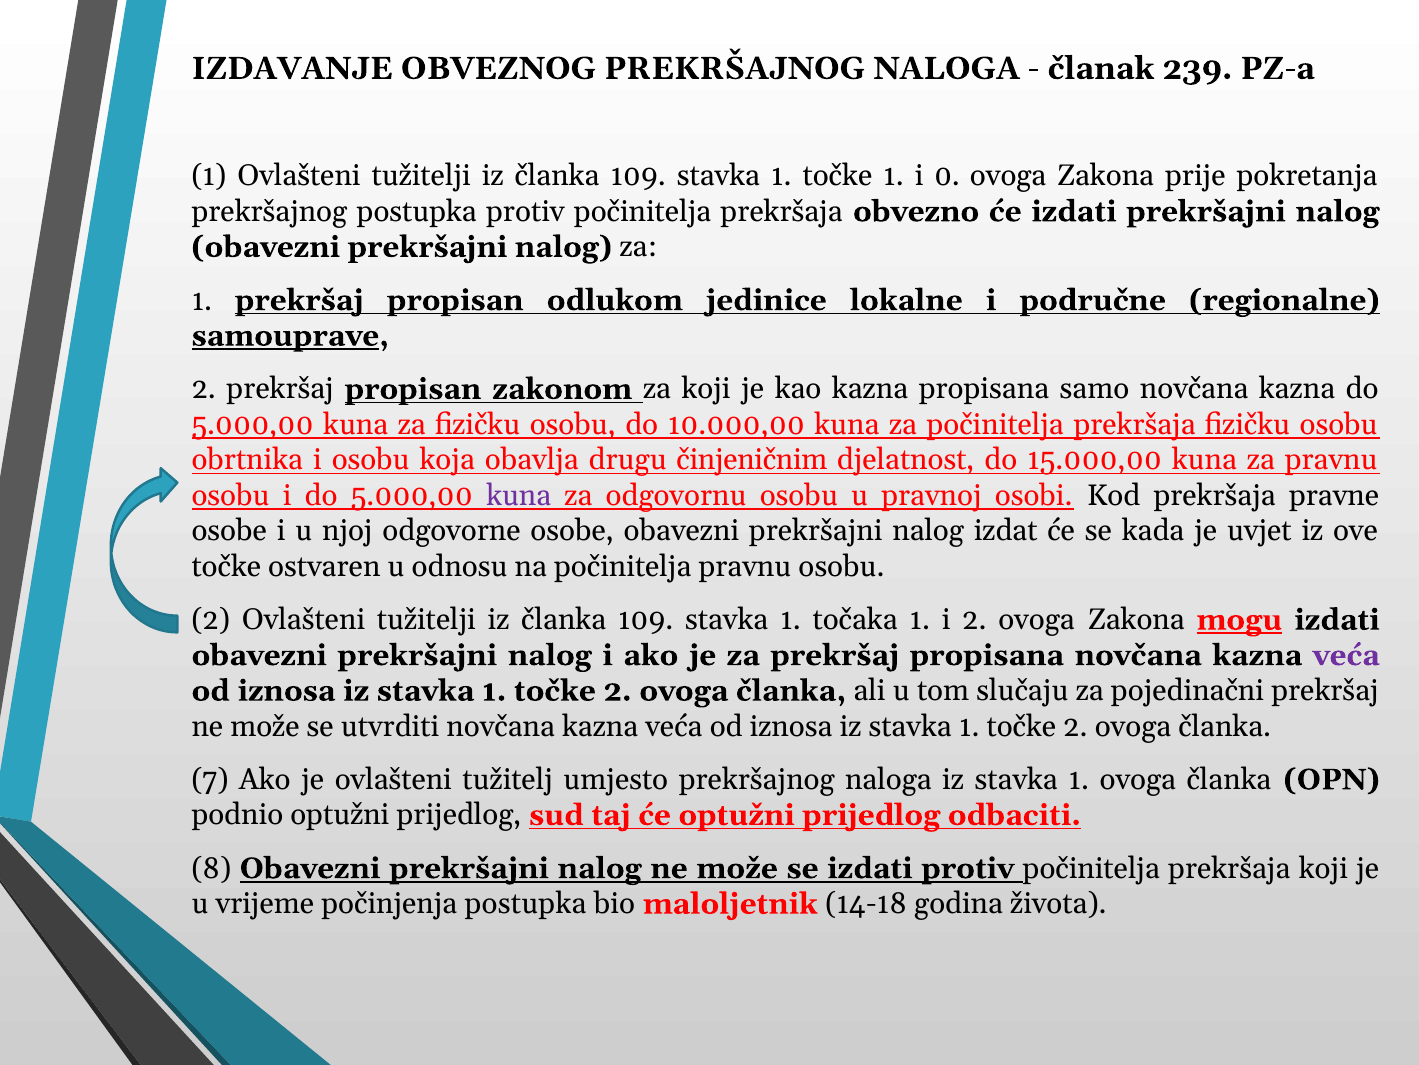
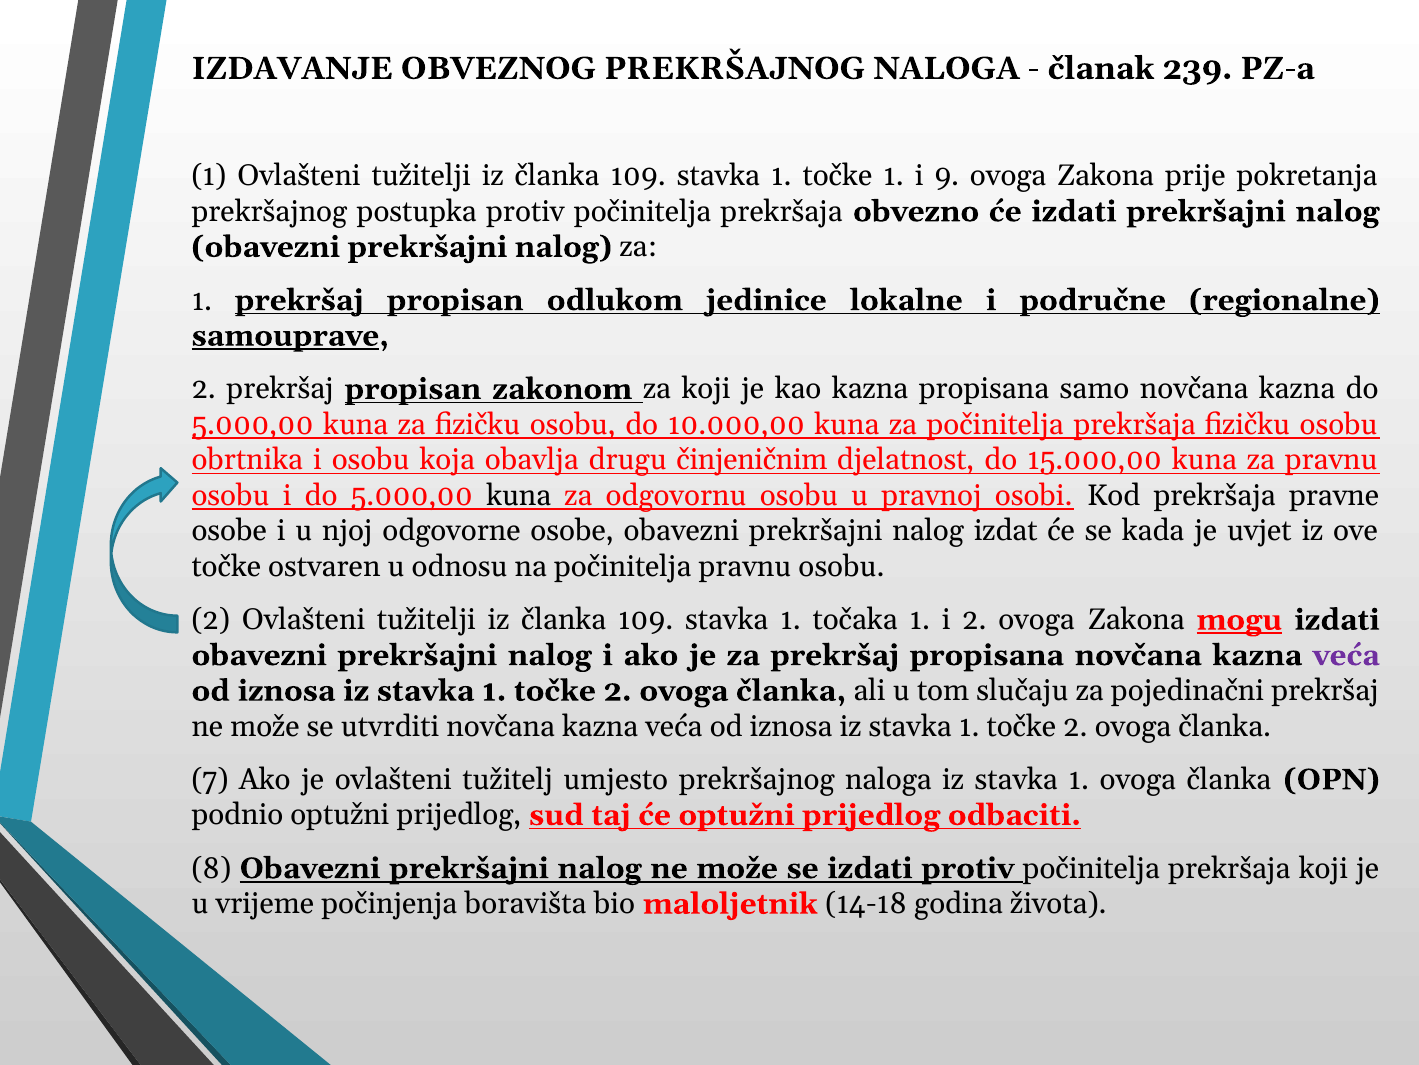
0: 0 -> 9 (947, 176)
kuna colour: purple -> black (519, 495)
počinjenja postupka: postupka -> boravišta (526, 903)
